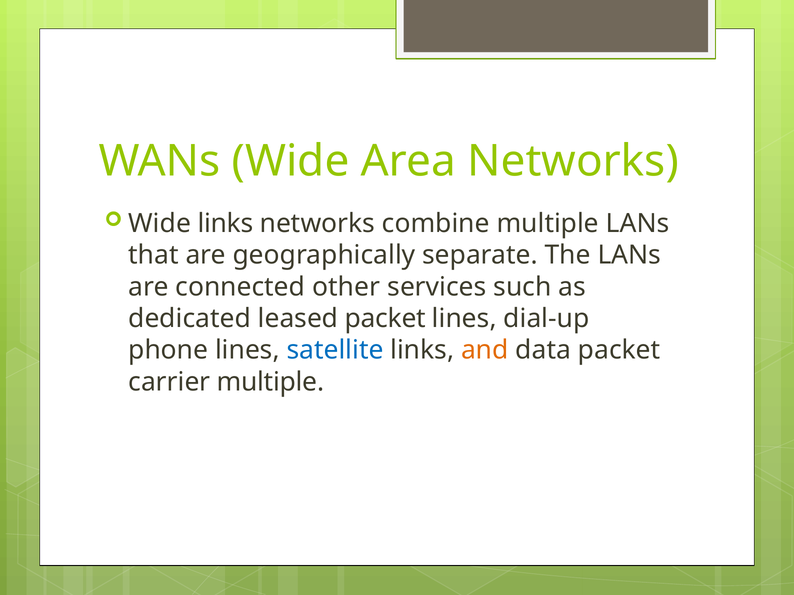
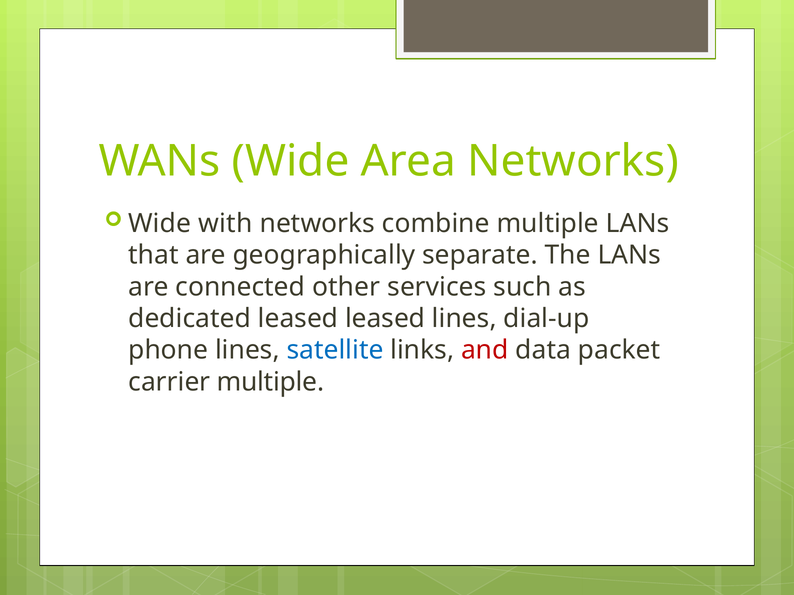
Wide links: links -> with (225, 223)
leased packet: packet -> leased (385, 319)
and colour: orange -> red (485, 351)
